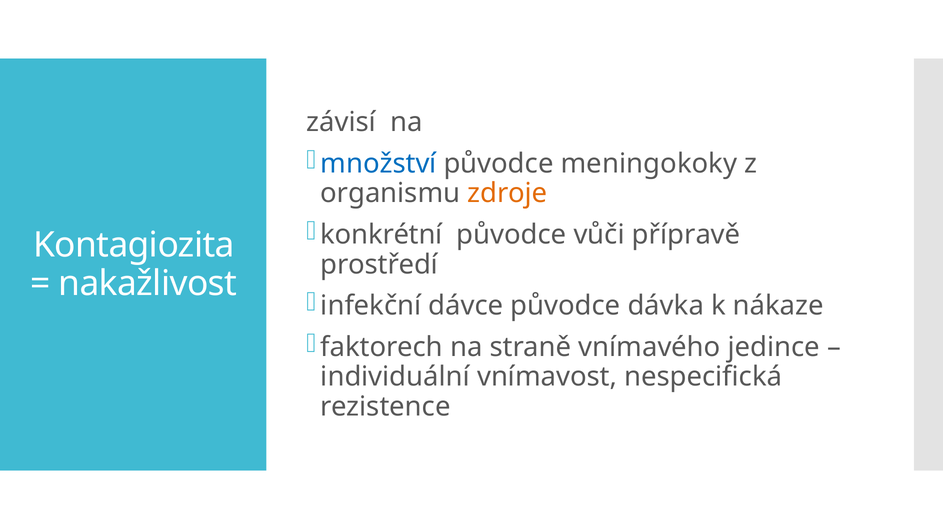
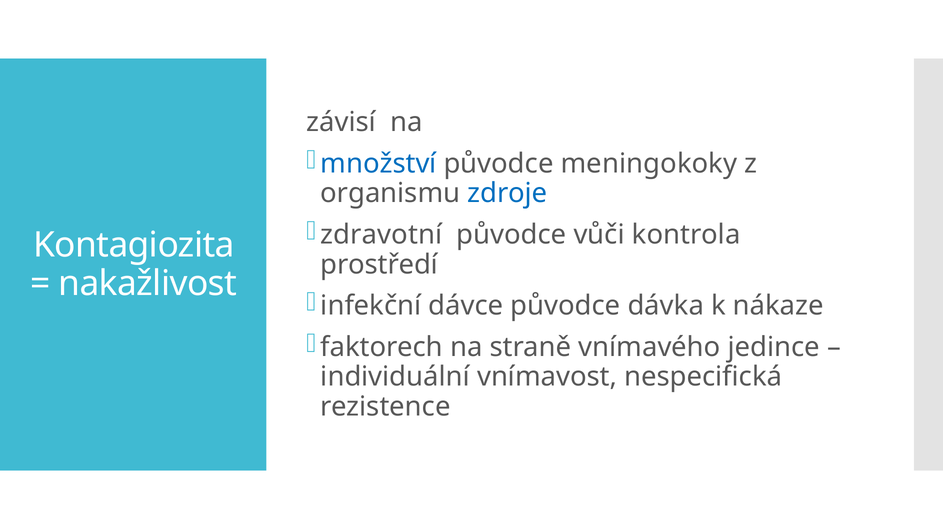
zdroje colour: orange -> blue (507, 194)
konkrétní: konkrétní -> zdravotní (381, 235)
přípravě: přípravě -> kontrola (686, 235)
